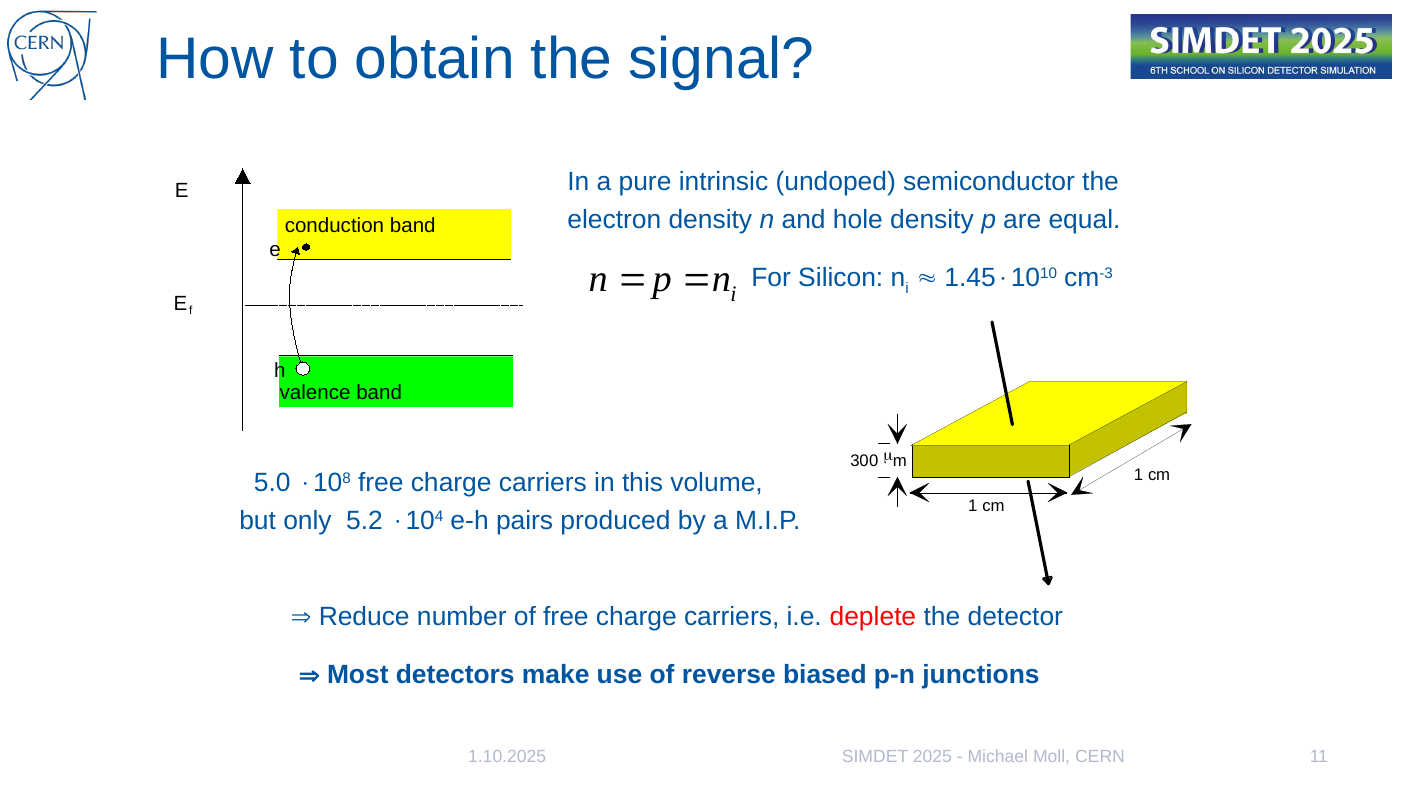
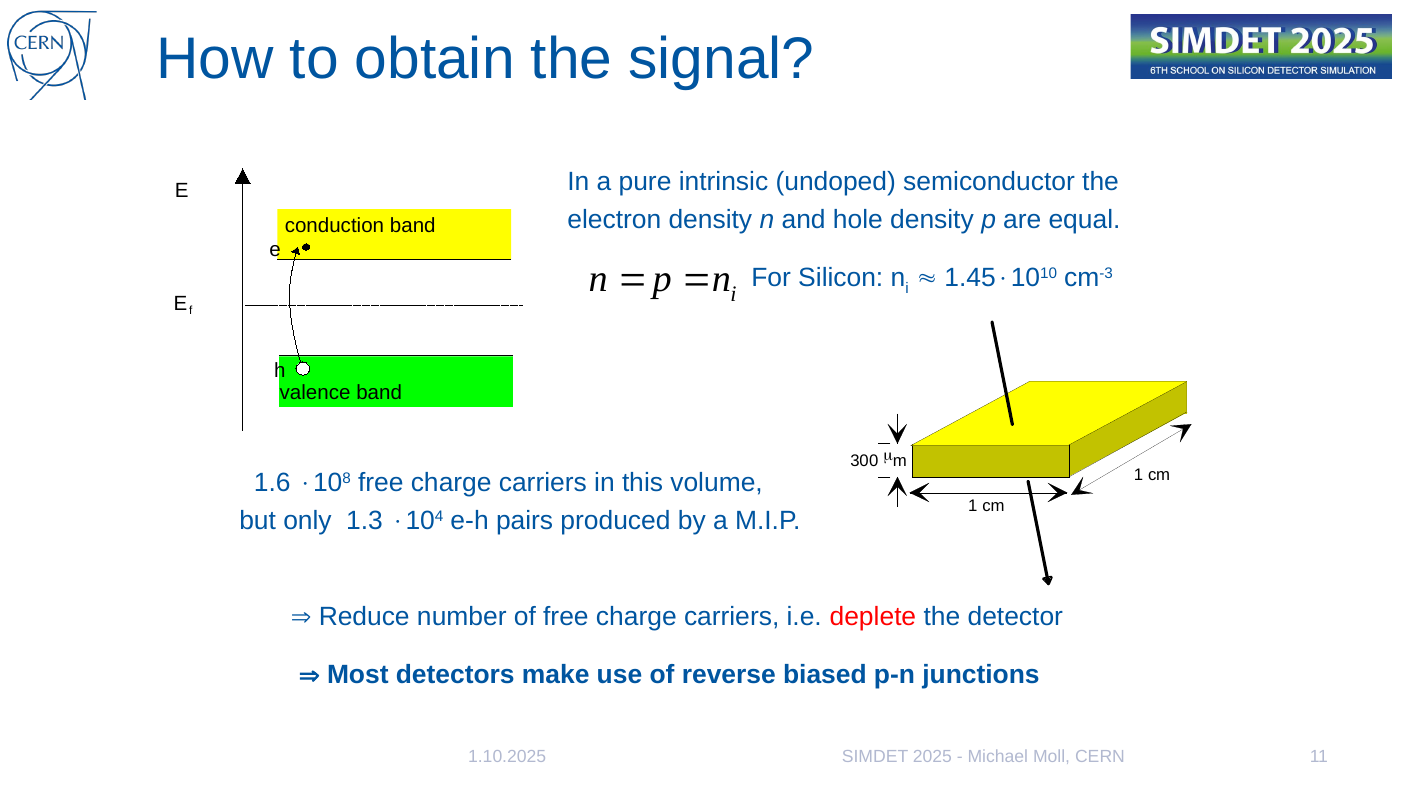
5.0: 5.0 -> 1.6 (272, 483)
5.2: 5.2 -> 1.3 (365, 521)
